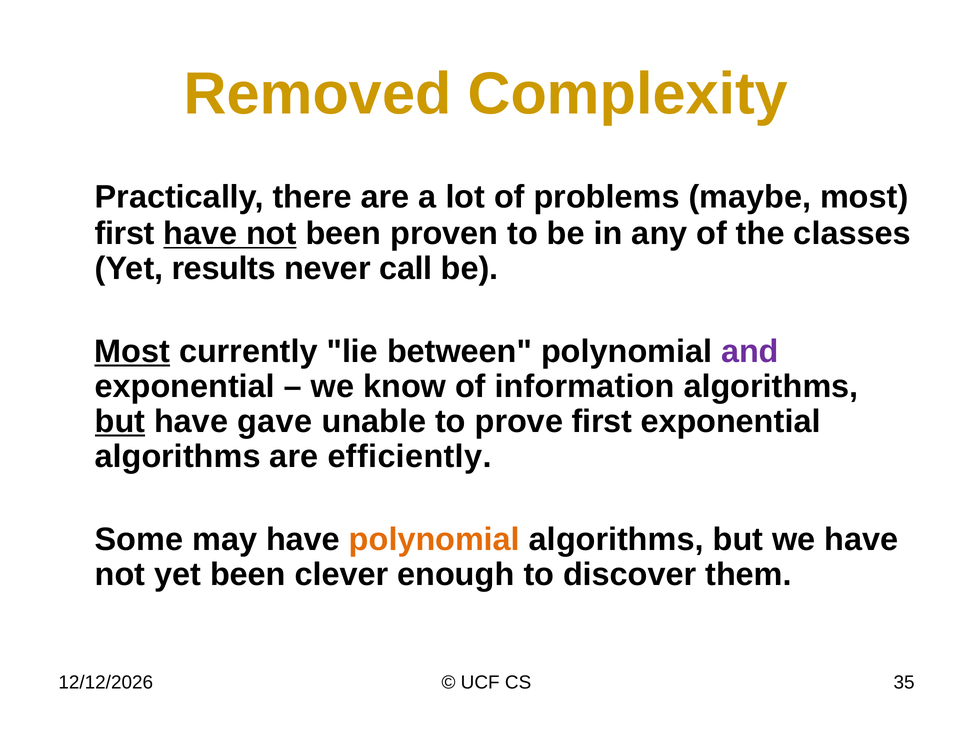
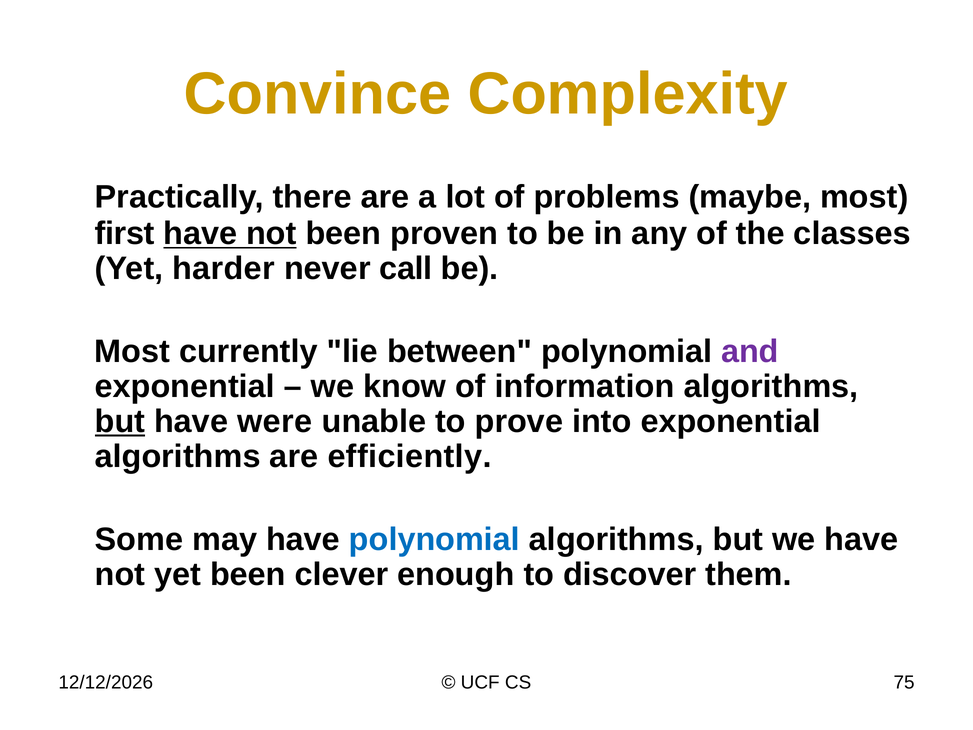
Removed: Removed -> Convince (318, 94)
results: results -> harder (223, 268)
Most underline: present -> none (132, 351)
gave: gave -> were (275, 421)
prove first: first -> into (602, 421)
polynomial colour: orange -> blue (434, 539)
35: 35 -> 75 (904, 682)
